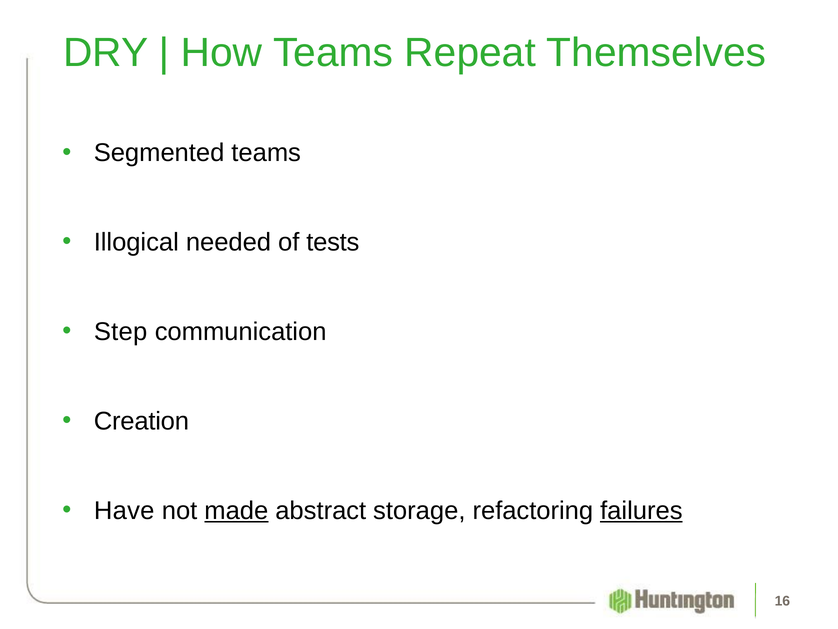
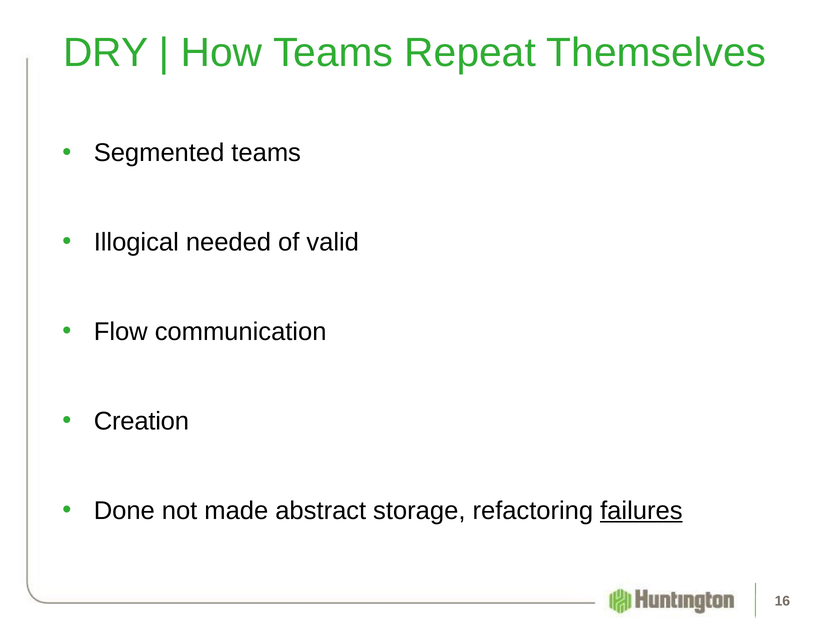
tests: tests -> valid (333, 242)
Step: Step -> Flow (121, 332)
Have: Have -> Done (124, 510)
made underline: present -> none (236, 510)
